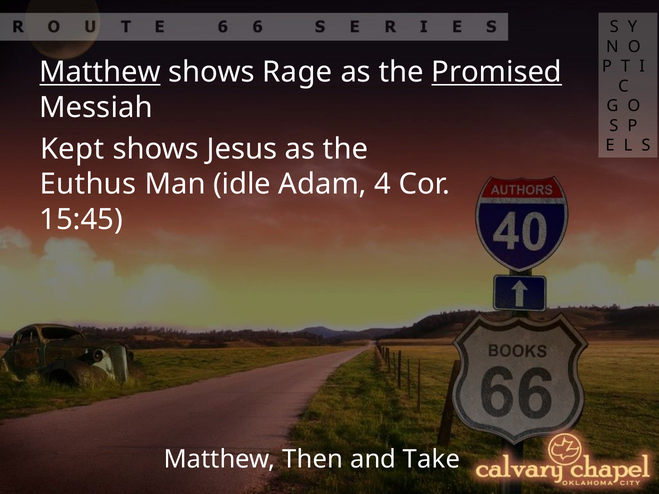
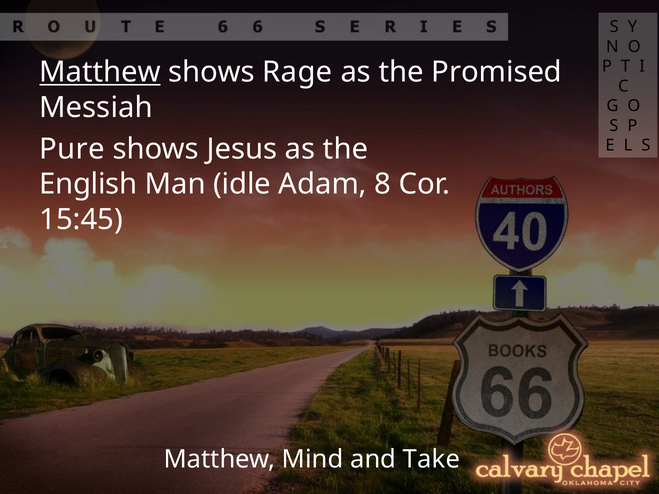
Promised underline: present -> none (497, 72)
Kept: Kept -> Pure (72, 149)
Euthus: Euthus -> English (88, 184)
4: 4 -> 8 (383, 184)
Then: Then -> Mind (313, 460)
